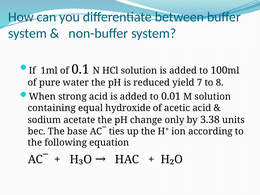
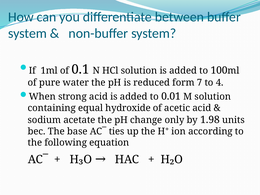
yield: yield -> form (183, 83)
8: 8 -> 4 (220, 83)
3.38: 3.38 -> 1.98 (210, 120)
